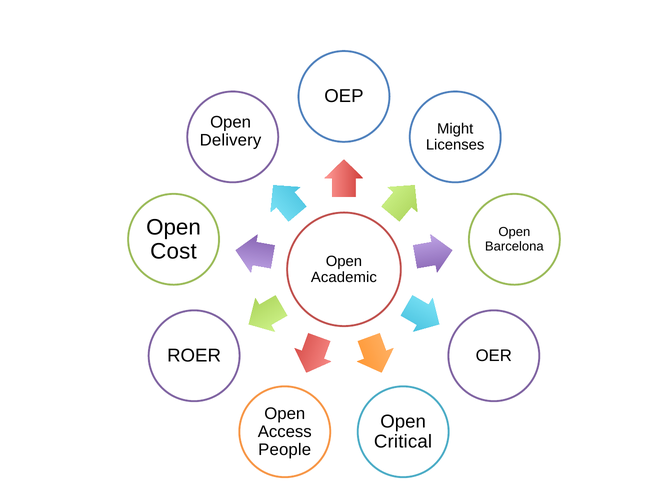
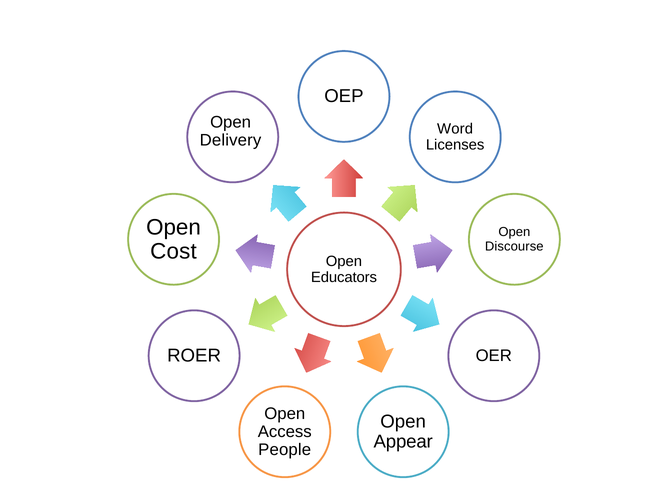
Might: Might -> Word (455, 129)
Barcelona: Barcelona -> Discourse (514, 247)
Academic: Academic -> Educators (344, 278)
Critical: Critical -> Appear (403, 442)
